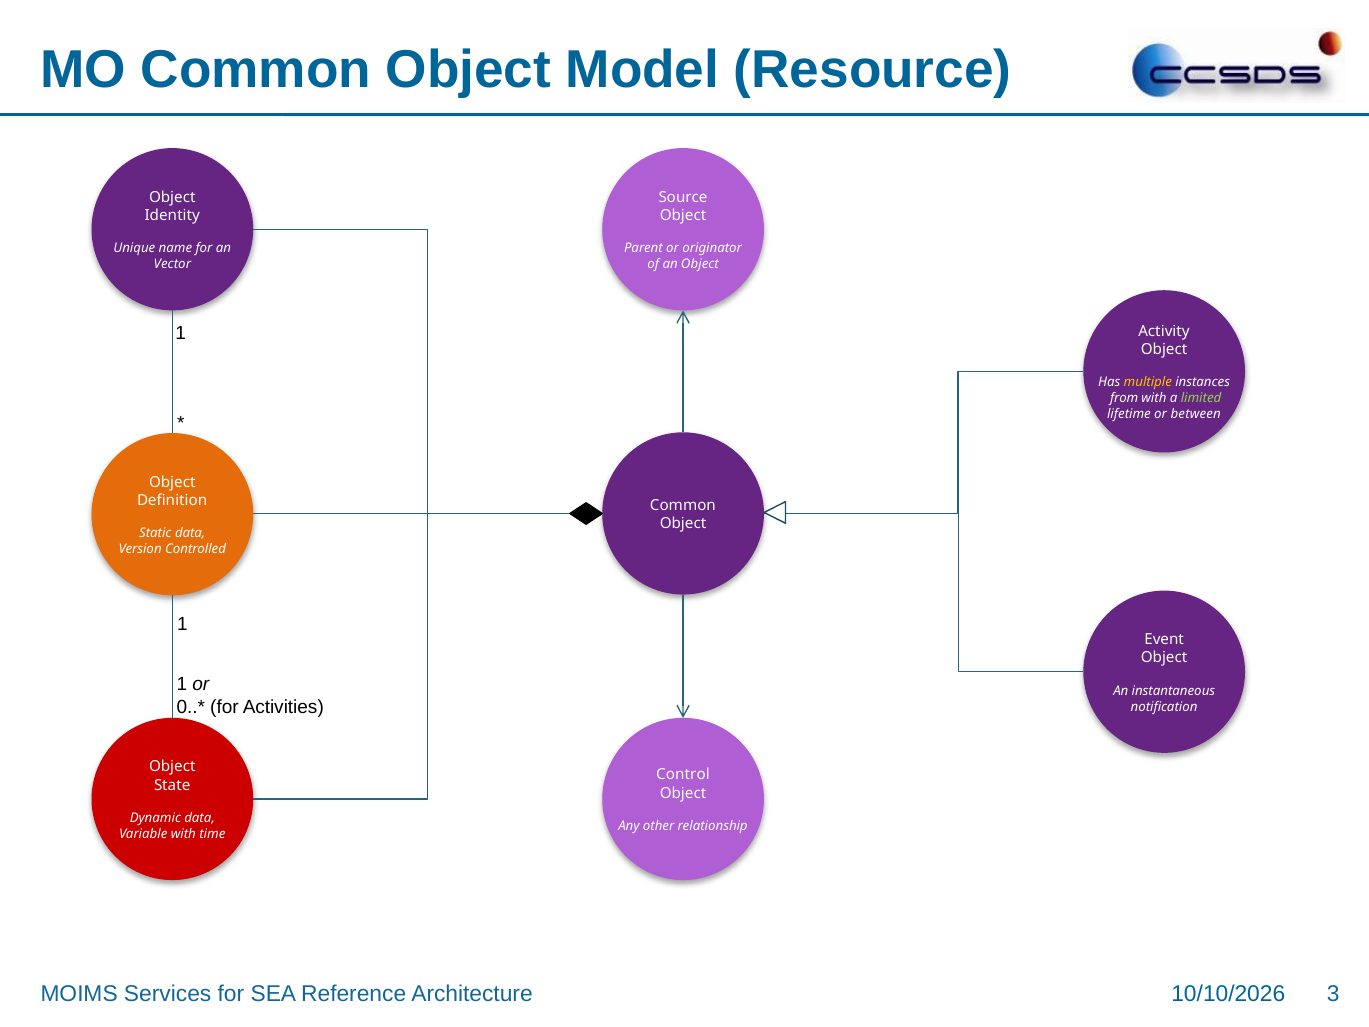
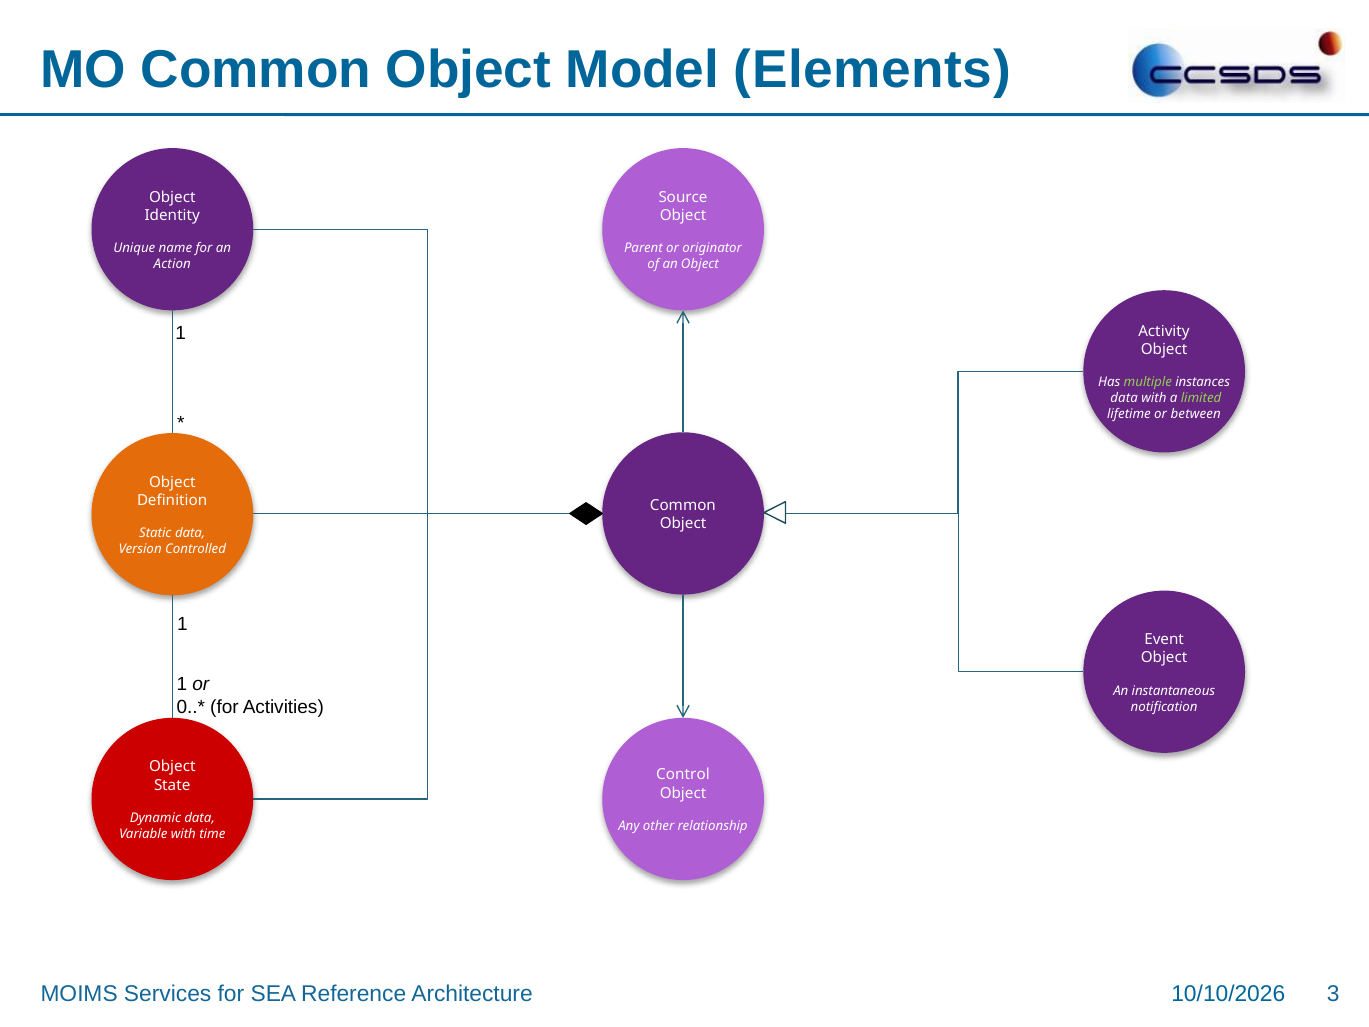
Resource: Resource -> Elements (872, 70)
Vector: Vector -> Action (172, 264)
multiple colour: yellow -> light green (1148, 382)
from: from -> data (1124, 398)
